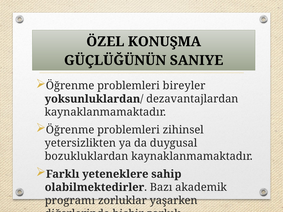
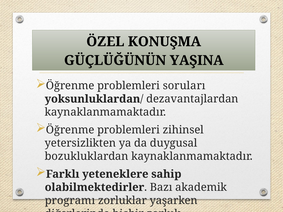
SANIYE: SANIYE -> YAŞINA (197, 60)
bireyler: bireyler -> soruları (184, 86)
